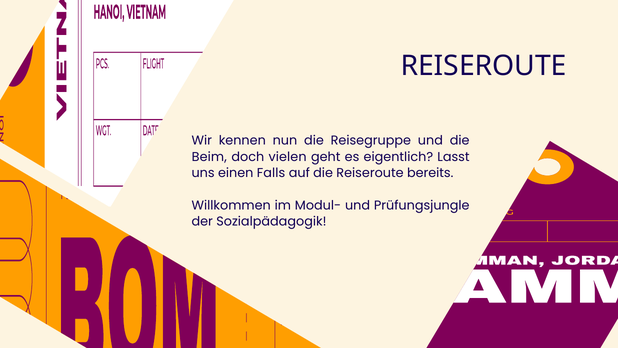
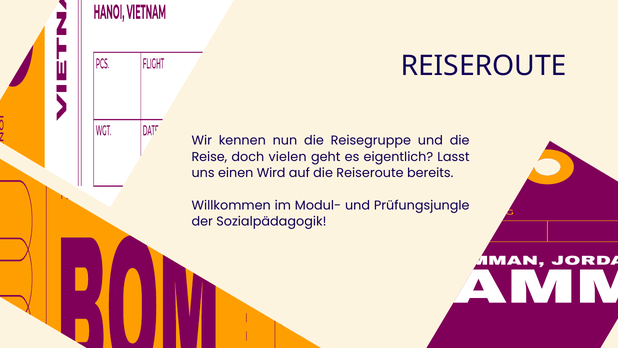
Beim: Beim -> Reise (209, 157)
Falls: Falls -> Wird (271, 173)
